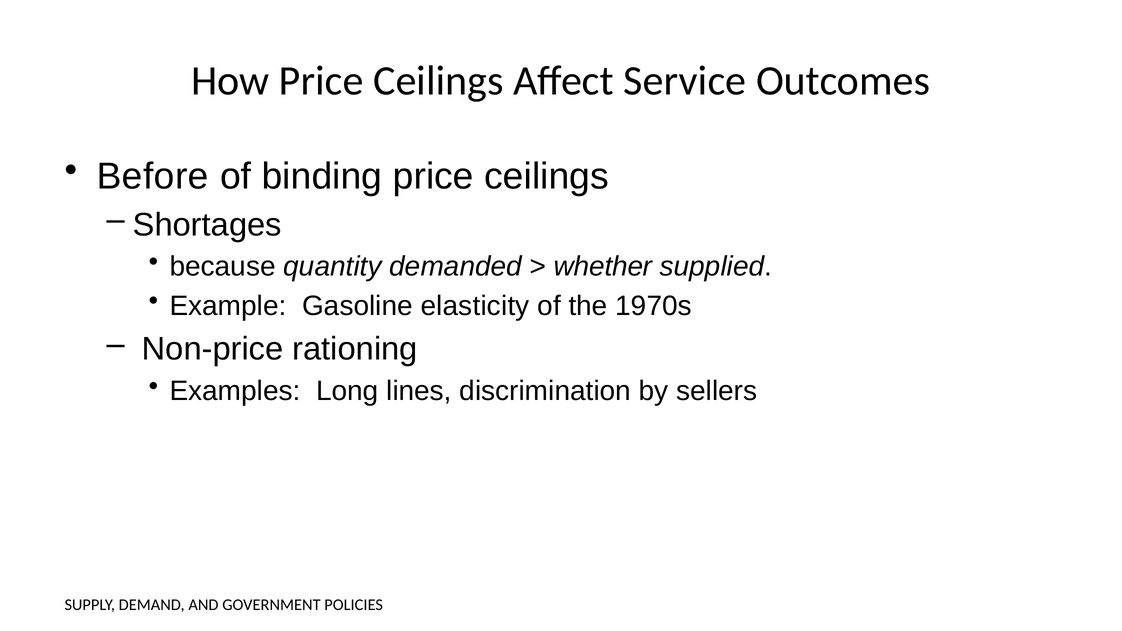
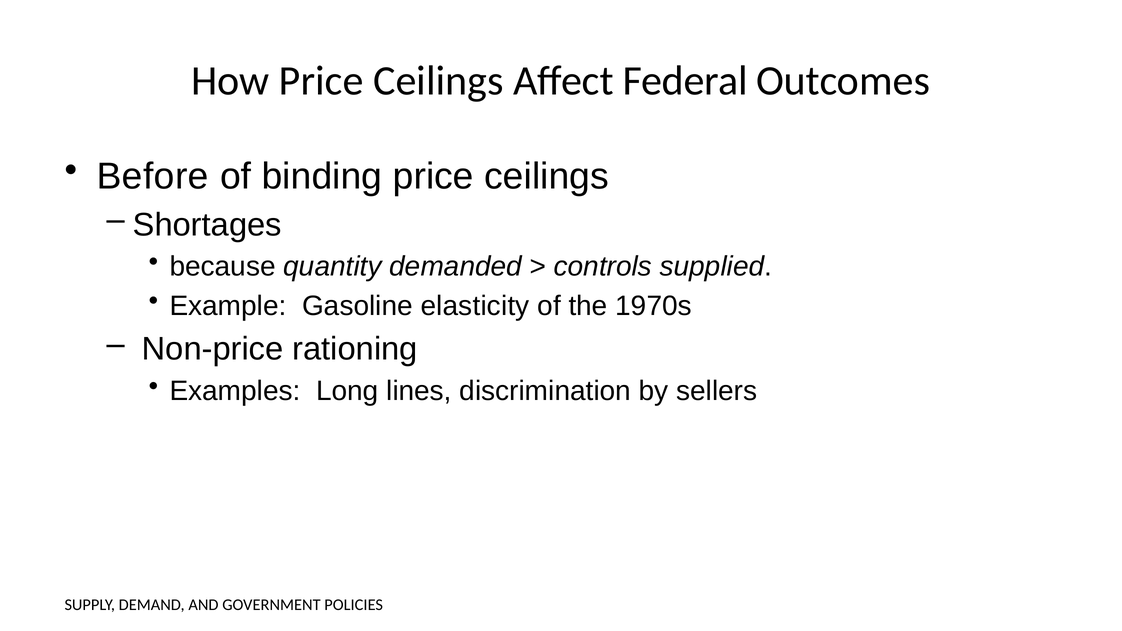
Service: Service -> Federal (685, 81)
whether: whether -> controls (603, 267)
